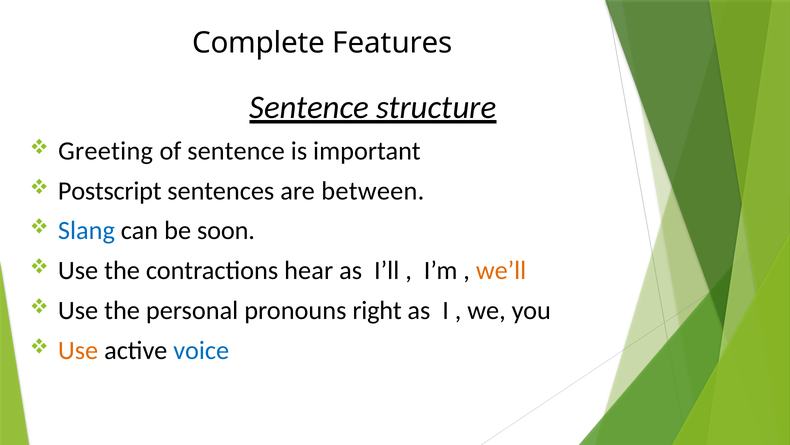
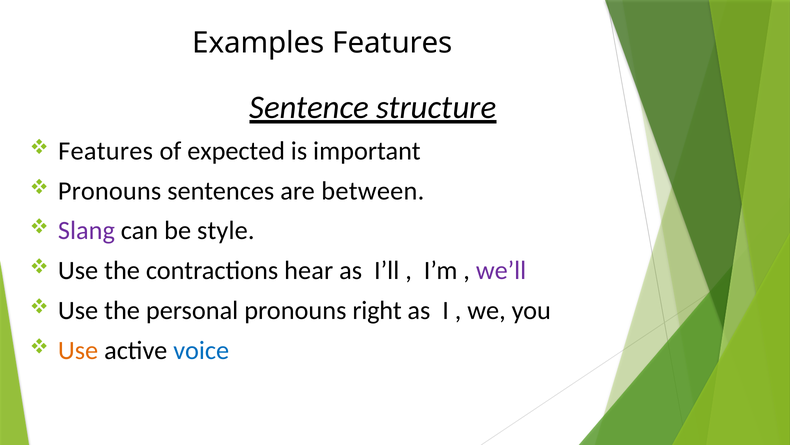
Complete: Complete -> Examples (258, 43)
Greeting: Greeting -> Features (106, 151)
of sentence: sentence -> expected (236, 151)
Postscript: Postscript -> Pronouns (110, 191)
Slang colour: blue -> purple (86, 230)
soon: soon -> style (226, 230)
we’ll colour: orange -> purple (501, 270)
